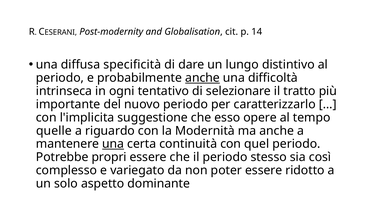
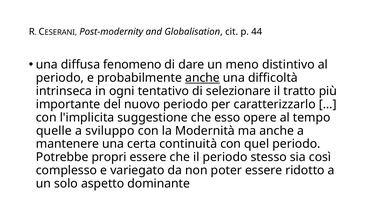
14: 14 -> 44 (257, 32)
specificità: specificità -> fenomeno (132, 65)
lungo: lungo -> meno (242, 65)
riguardo: riguardo -> sviluppo (110, 130)
una underline: present -> none (113, 144)
